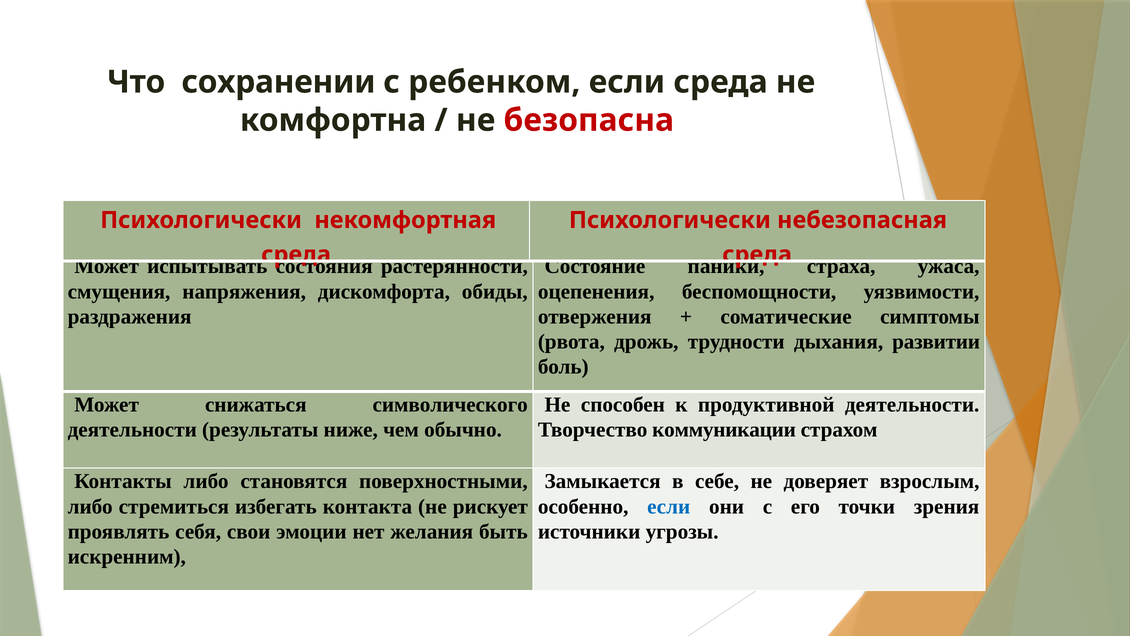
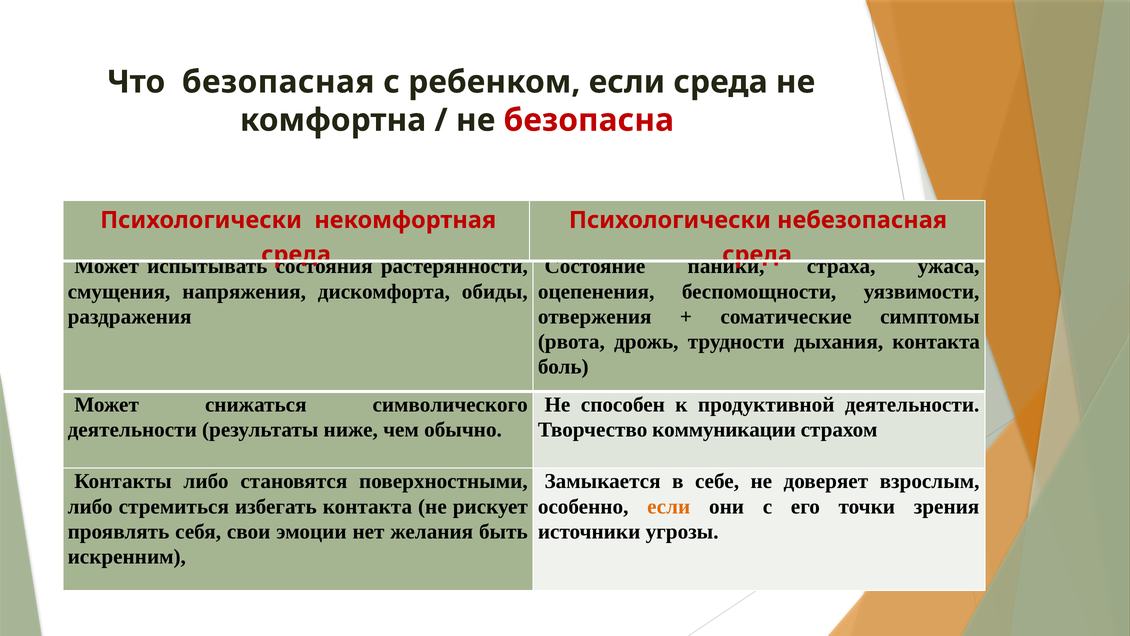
сохранении: сохранении -> безопасная (278, 82)
дыхания развитии: развитии -> контакта (936, 342)
если colour: blue -> orange (669, 506)
